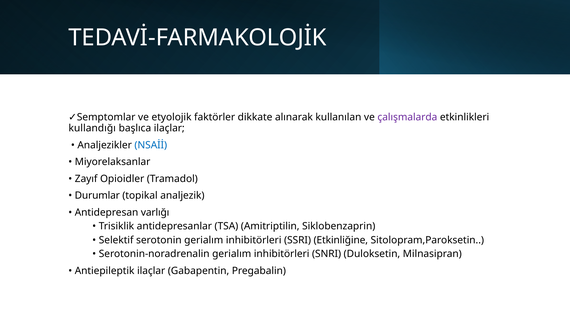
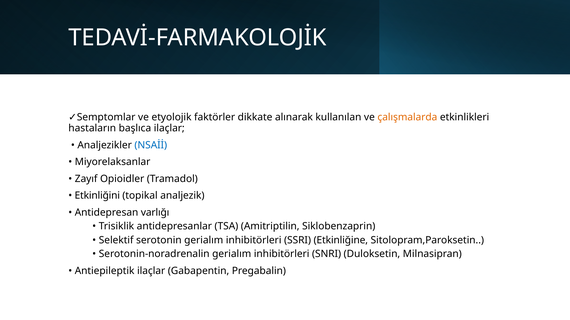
çalışmalarda colour: purple -> orange (407, 118)
kullandığı: kullandığı -> hastaların (92, 128)
Durumlar: Durumlar -> Etkinliğini (97, 196)
